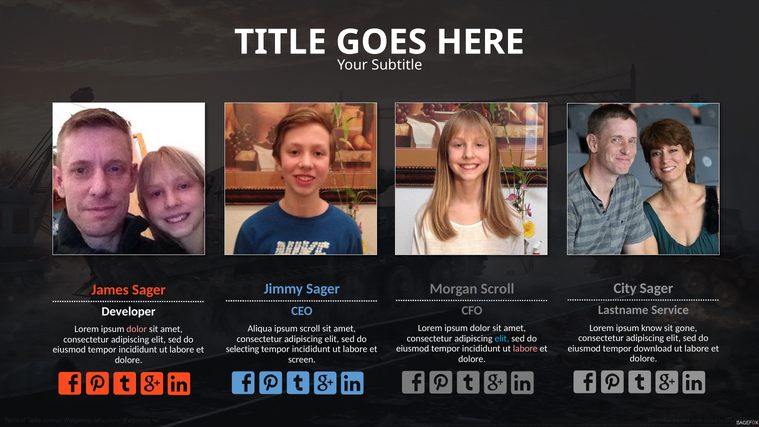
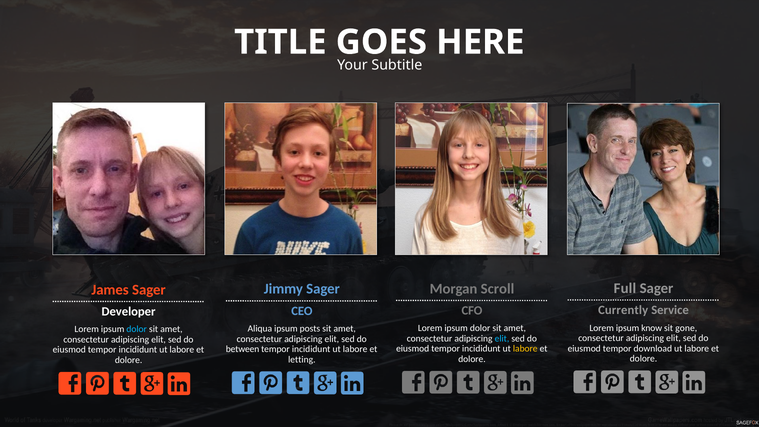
City: City -> Full (625, 288)
Lastname: Lastname -> Currently (623, 310)
ipsum scroll: scroll -> posts (310, 329)
dolor colour: pink -> light blue (137, 329)
labore colour: pink -> yellow (525, 349)
selecting: selecting -> between (243, 349)
screen: screen -> letting (302, 359)
